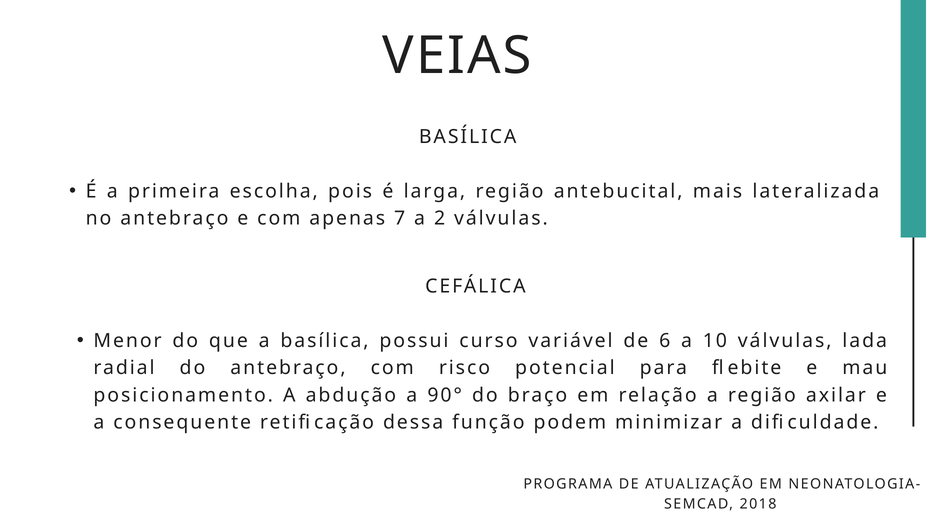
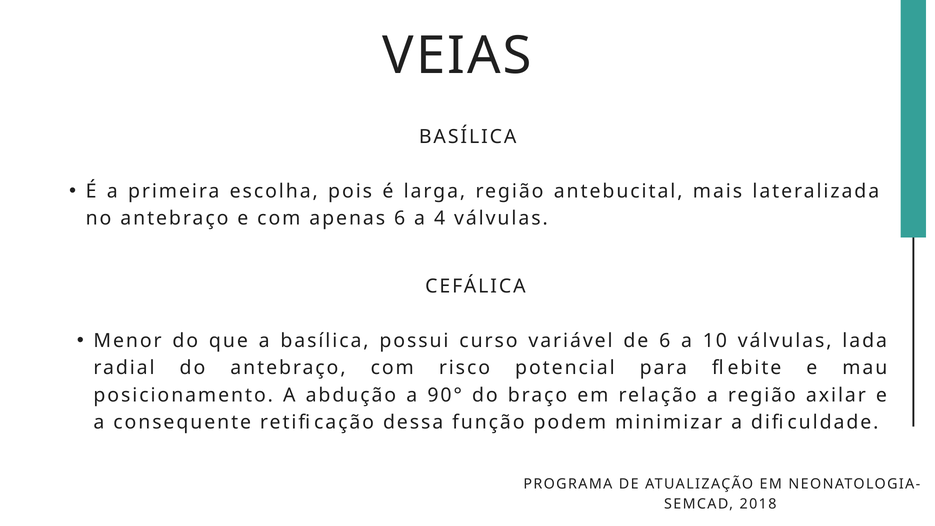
apenas 7: 7 -> 6 (400, 218)
2: 2 -> 4 (440, 218)
